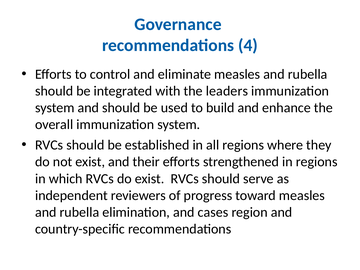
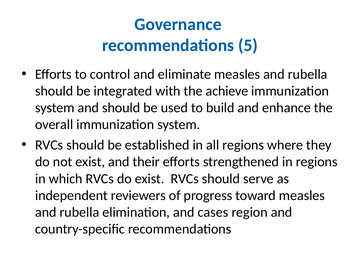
4: 4 -> 5 (248, 45)
leaders: leaders -> achieve (227, 91)
